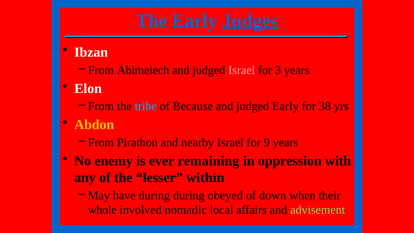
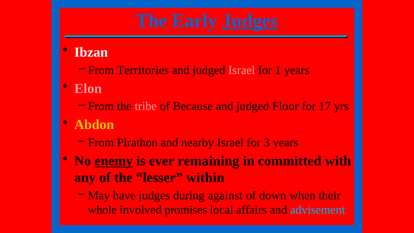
Abimelech: Abimelech -> Territories (143, 70)
3: 3 -> 1 (278, 70)
Elon colour: white -> pink (88, 88)
tribe colour: light blue -> pink (146, 106)
judged Early: Early -> Floor (285, 106)
38: 38 -> 17 (325, 106)
9: 9 -> 3 (267, 143)
enemy underline: none -> present (114, 161)
oppression: oppression -> committed (290, 161)
have during: during -> judges (154, 195)
obeyed: obeyed -> against (225, 195)
nomadic: nomadic -> promises (186, 210)
advisement colour: light green -> light blue (318, 210)
